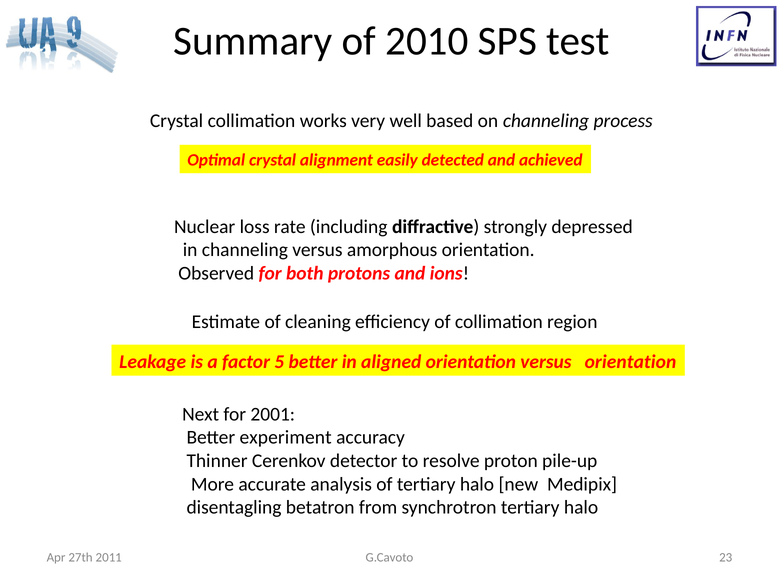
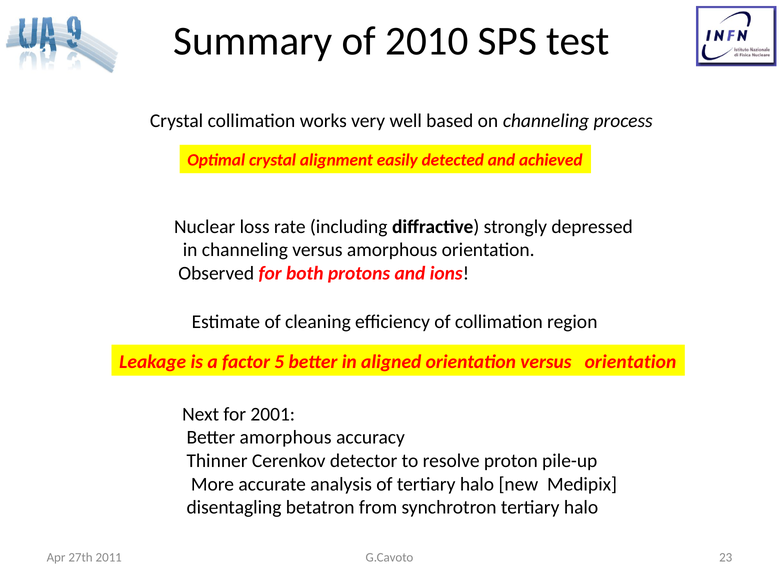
Better experiment: experiment -> amorphous (286, 438)
